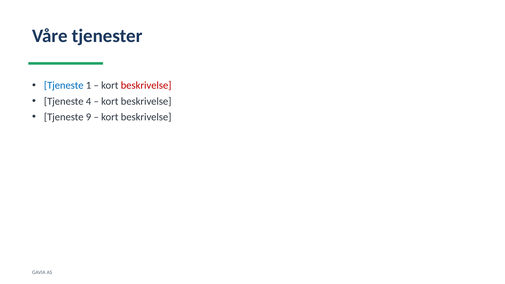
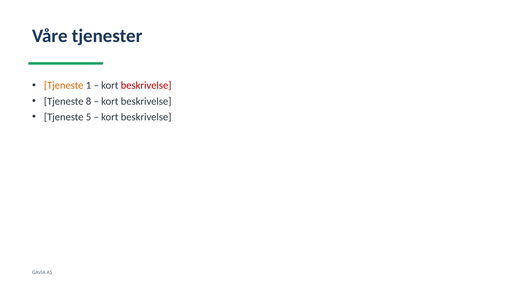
Tjeneste colour: blue -> orange (64, 86)
4: 4 -> 8 (89, 101)
9: 9 -> 5 (89, 117)
